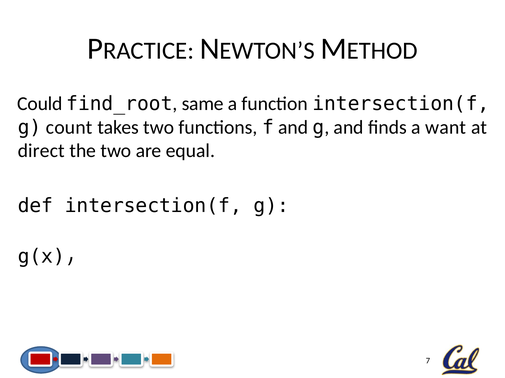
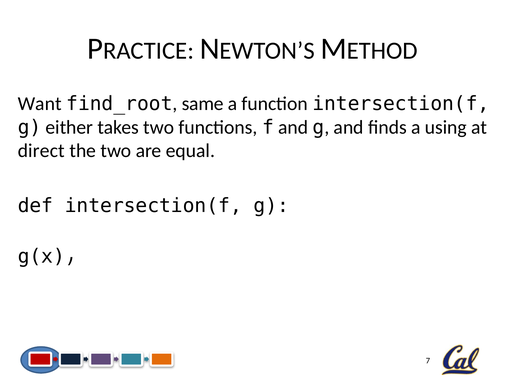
Could: Could -> Want (40, 104)
count: count -> either (69, 128)
want: want -> using (446, 128)
